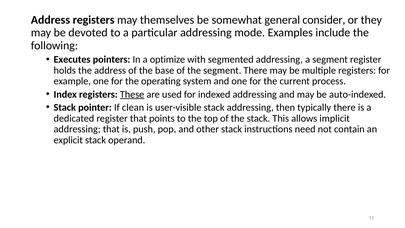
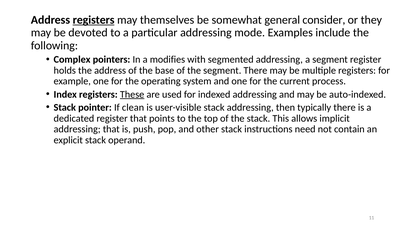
registers underline: none -> present (94, 20)
Executes: Executes -> Complex (72, 59)
optimize: optimize -> modifies (167, 59)
